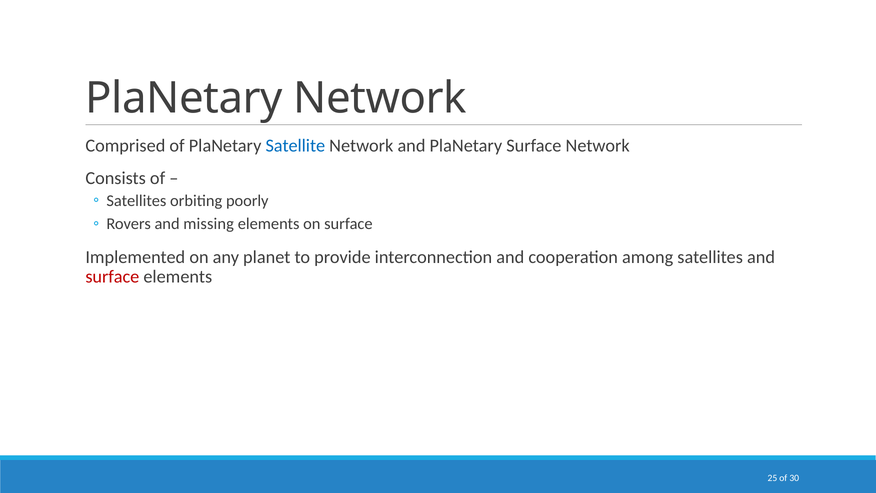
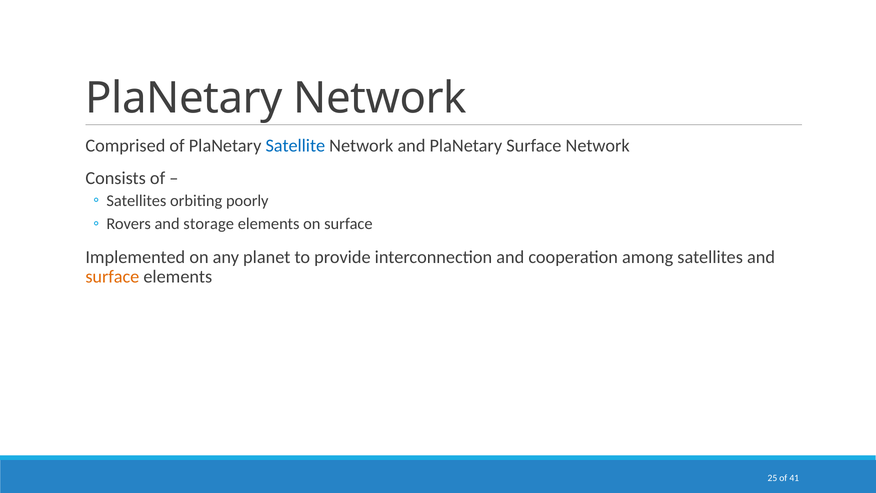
missing: missing -> storage (209, 224)
surface colour: red -> orange (112, 277)
30: 30 -> 41 (794, 478)
